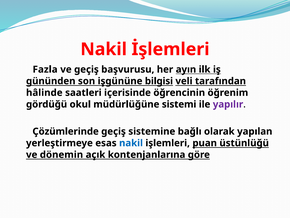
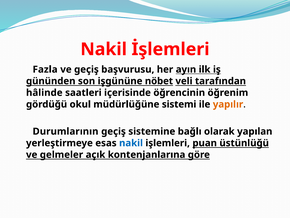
bilgisi: bilgisi -> nöbet (159, 81)
yapılır colour: purple -> orange (228, 104)
Çözümlerinde: Çözümlerinde -> Durumlarının (66, 131)
dönemin: dönemin -> gelmeler (61, 154)
